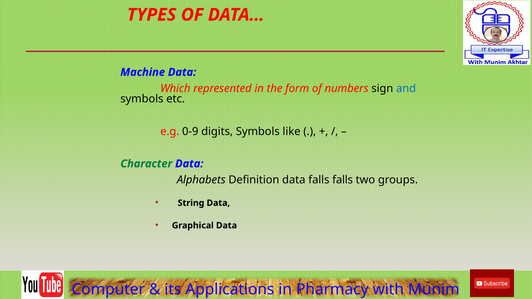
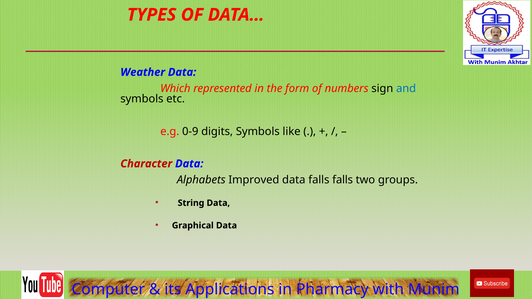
Machine: Machine -> Weather (143, 72)
Character colour: green -> red (146, 164)
Definition: Definition -> Improved (254, 180)
